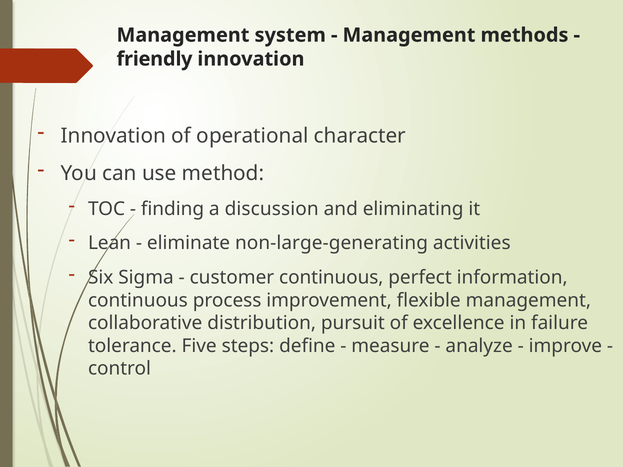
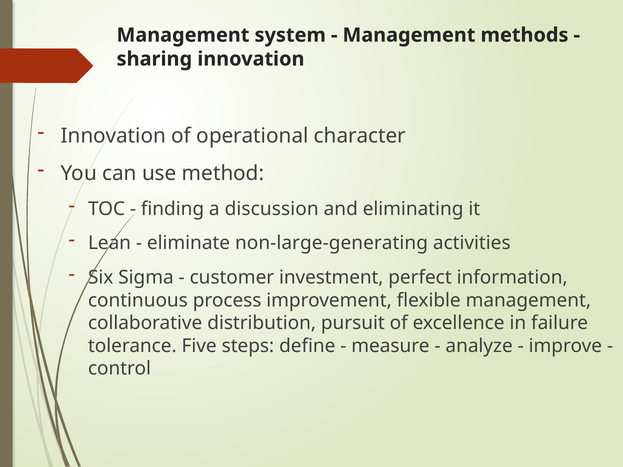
friendly: friendly -> sharing (154, 59)
customer continuous: continuous -> investment (331, 278)
